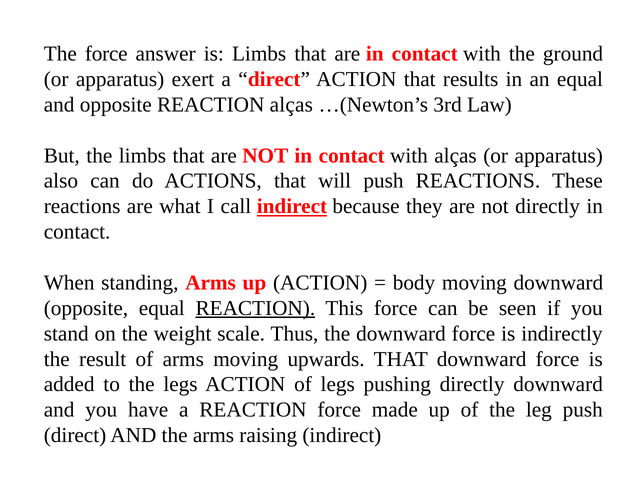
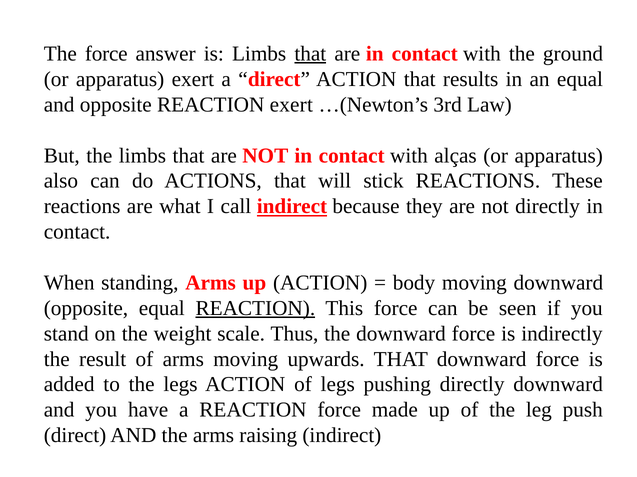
that underline: none -> present (310, 54)
REACTION alças: alças -> exert (291, 105)
will push: push -> stick (383, 181)
